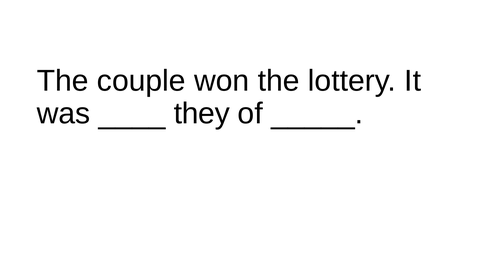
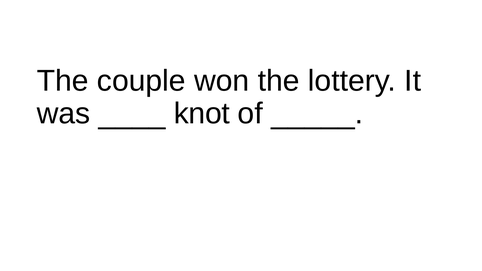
they: they -> knot (202, 114)
